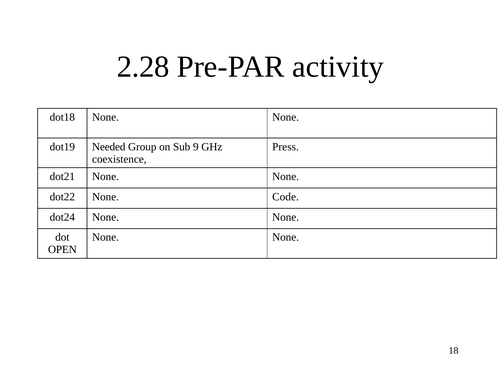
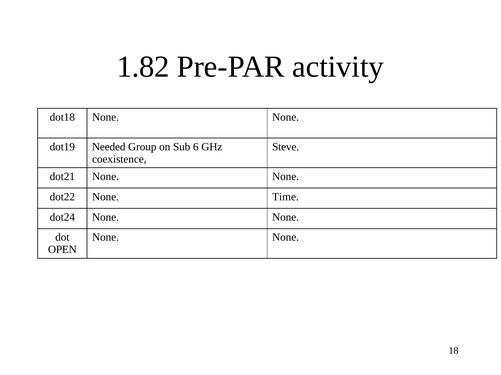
2.28: 2.28 -> 1.82 (143, 67)
9: 9 -> 6 (196, 147)
Press: Press -> Steve (286, 147)
Code: Code -> Time (286, 197)
